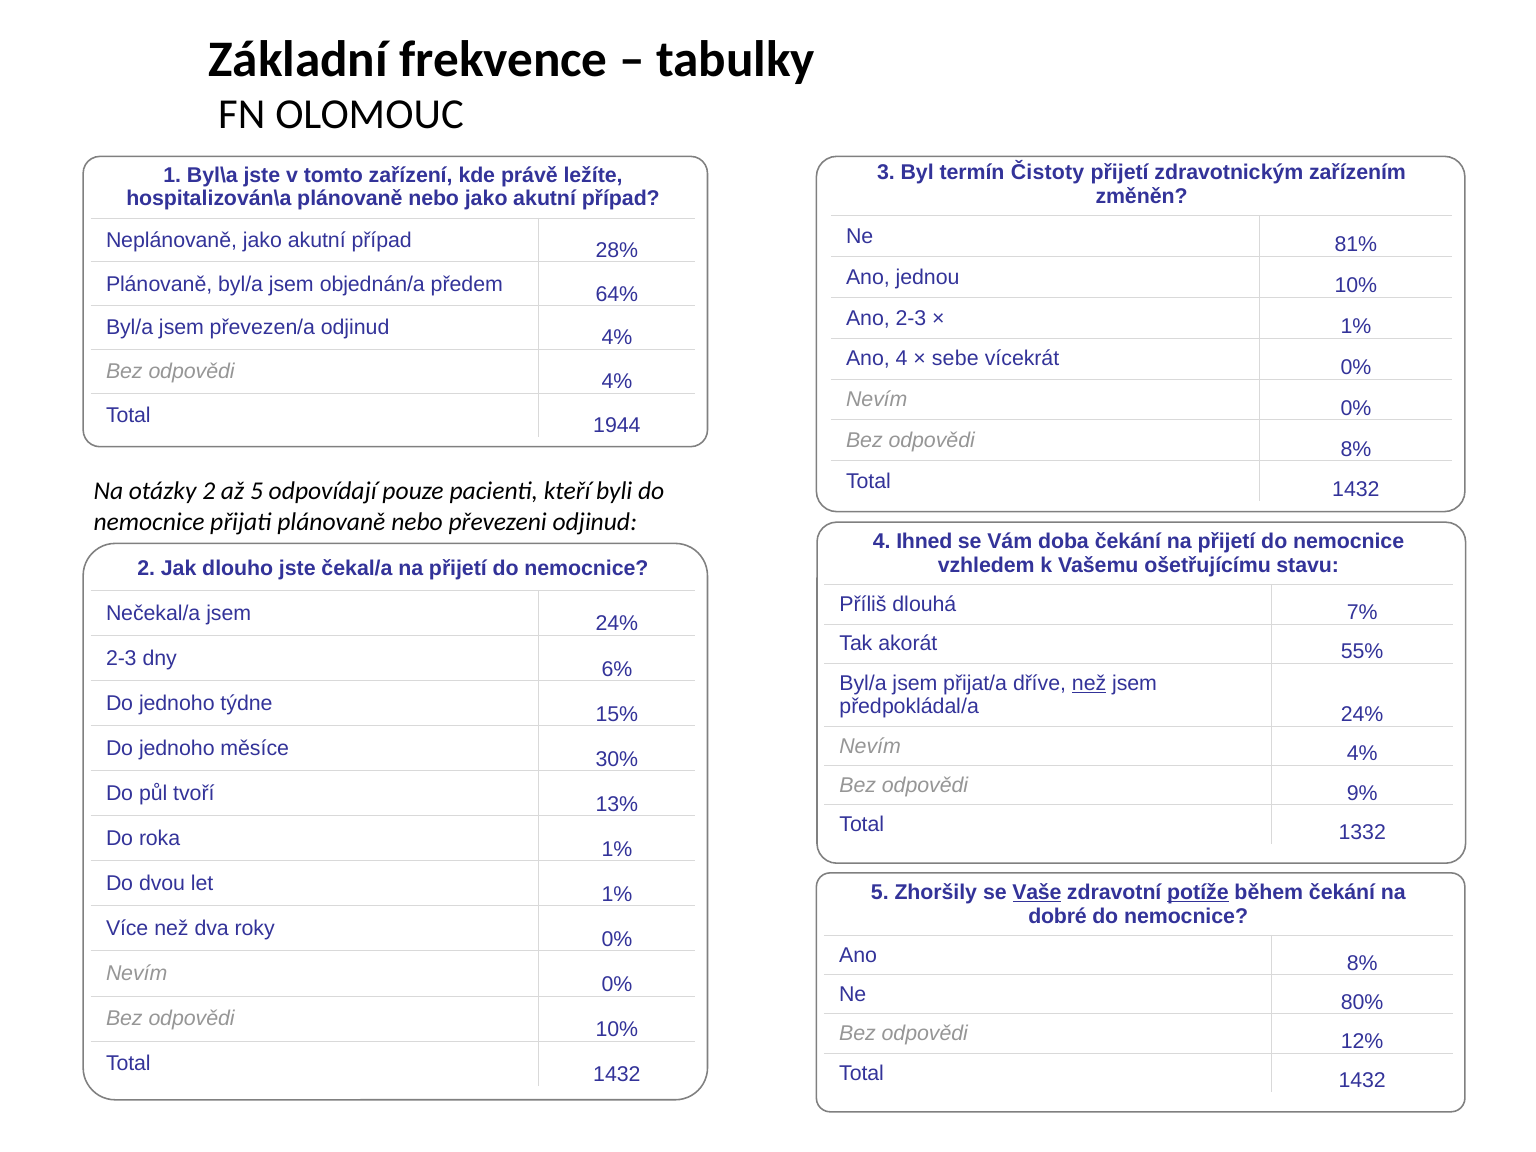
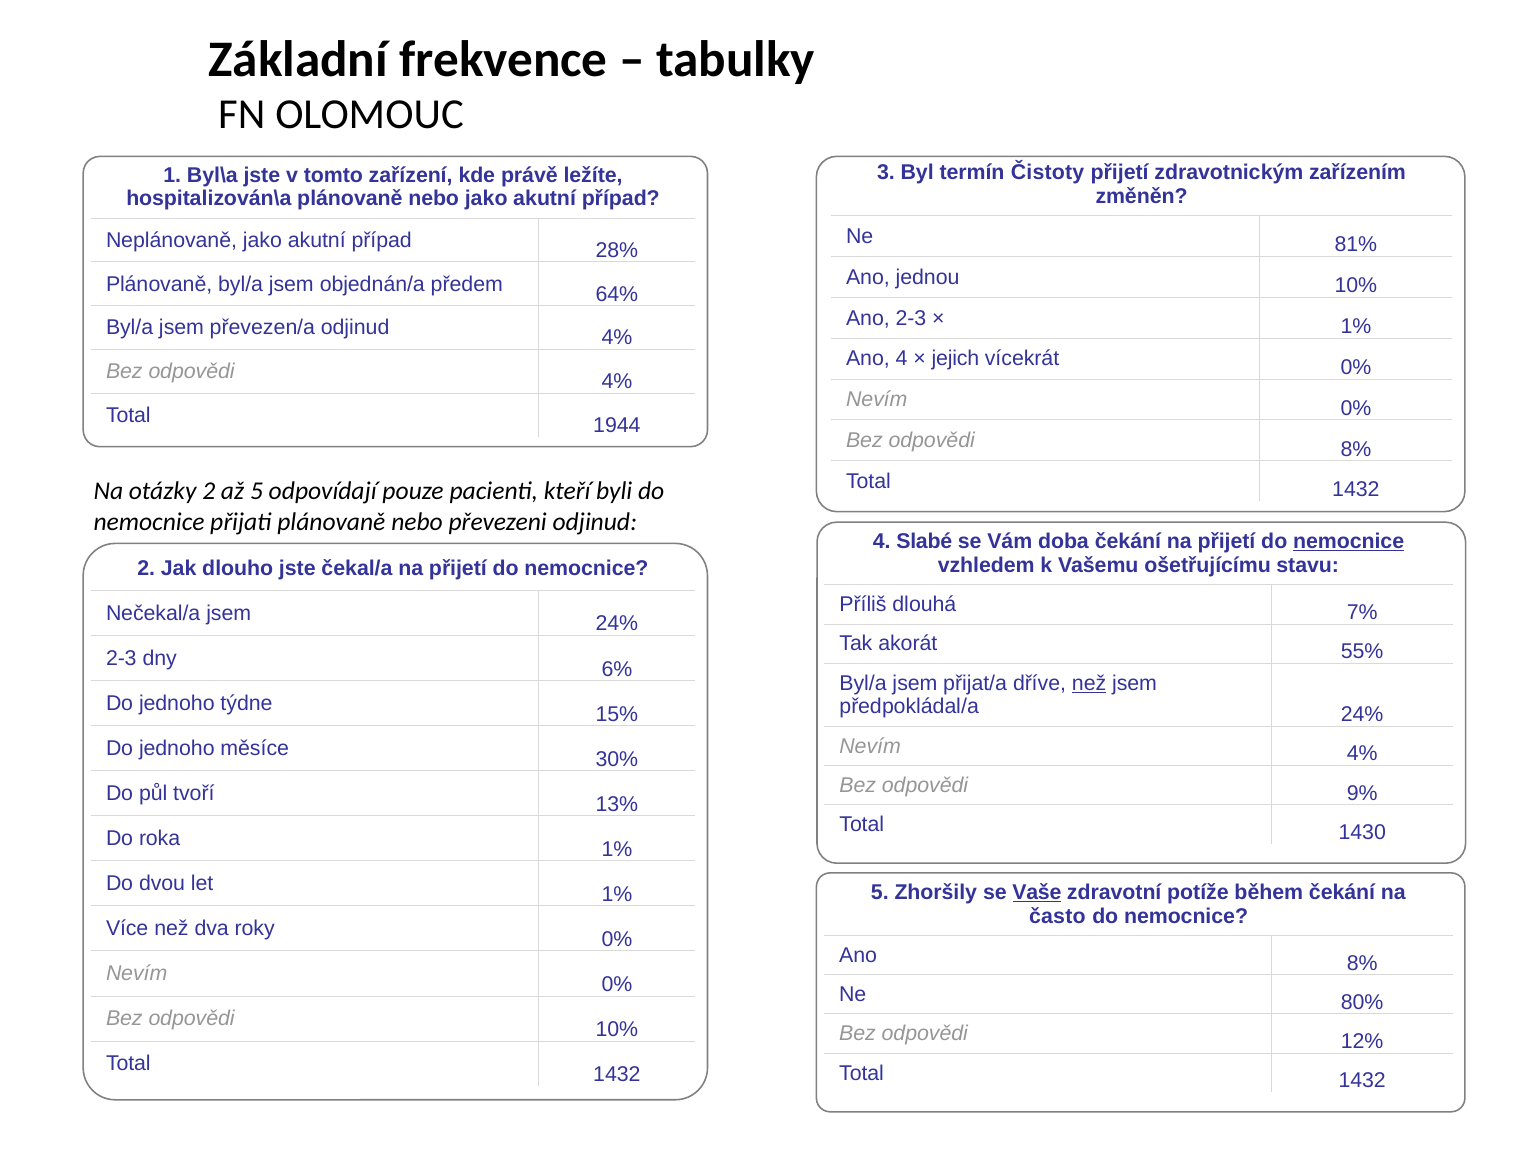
sebe: sebe -> jejich (955, 359)
Ihned: Ihned -> Slabé (924, 542)
nemocnice underline: none -> present (1349, 542)
1332: 1332 -> 1430 (1362, 832)
potíže underline: present -> none (1198, 892)
dobré: dobré -> často (1057, 916)
